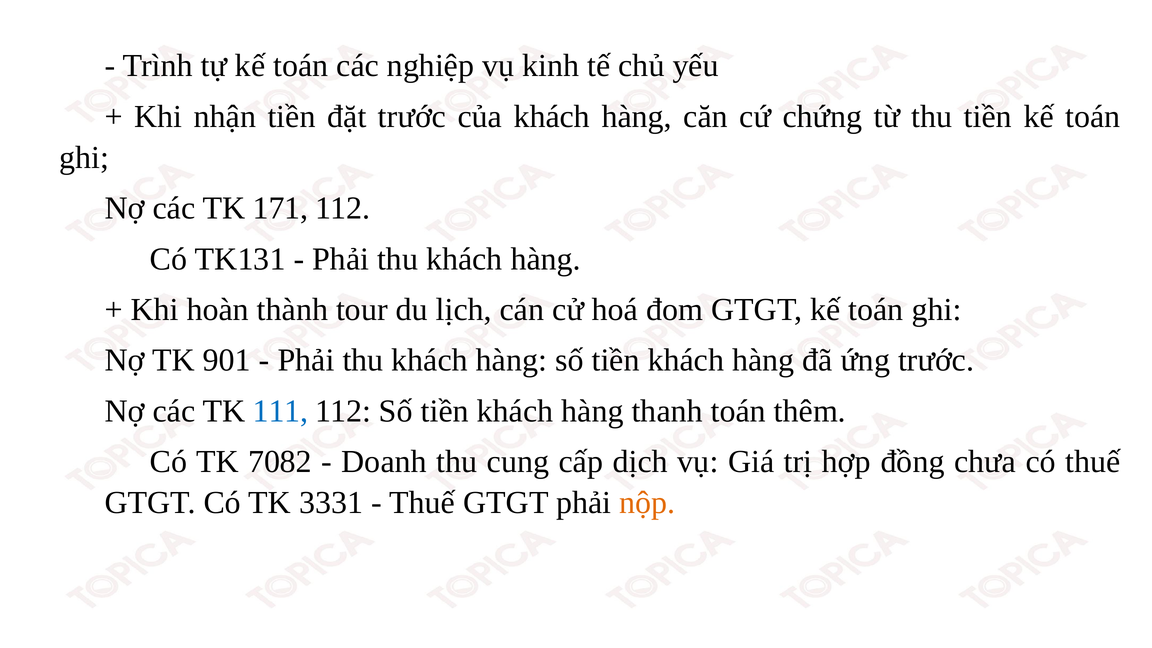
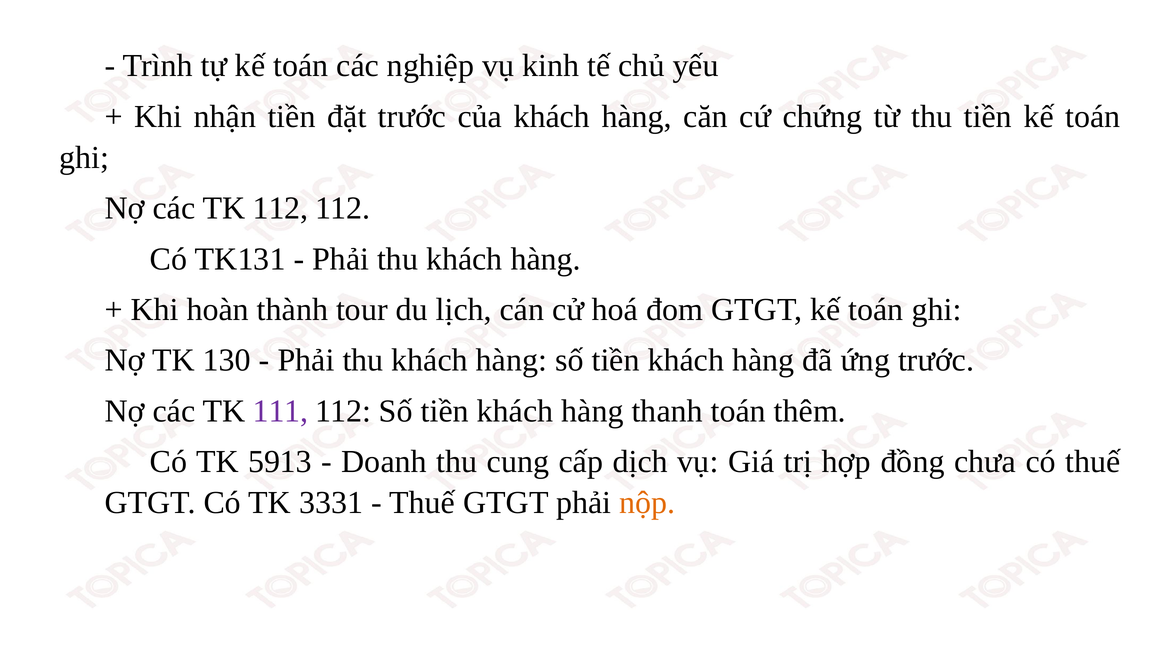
TK 171: 171 -> 112 (280, 208)
901: 901 -> 130 (227, 360)
111 colour: blue -> purple (280, 411)
7082: 7082 -> 5913 (280, 462)
